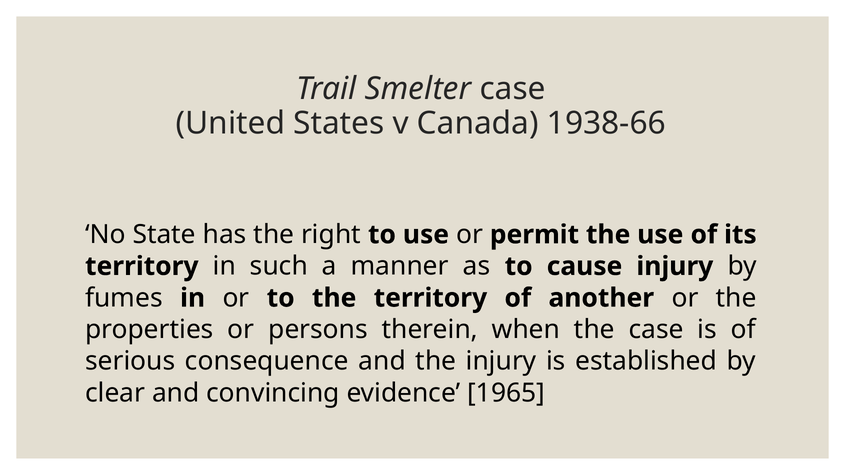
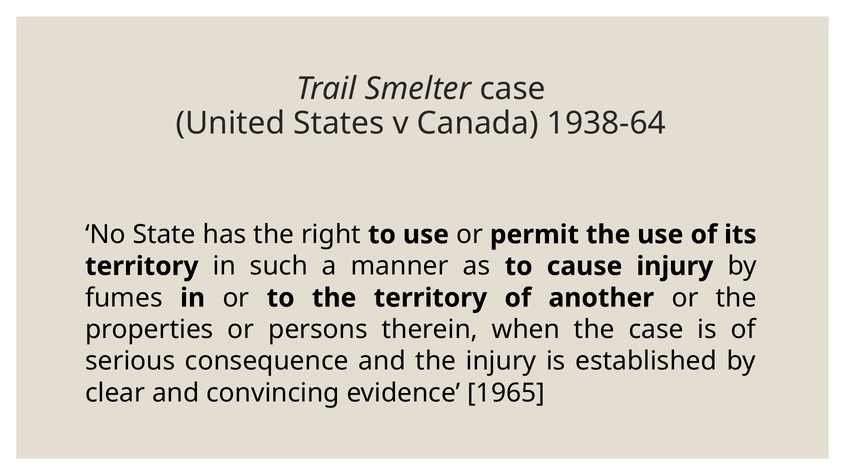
1938-66: 1938-66 -> 1938-64 (606, 123)
